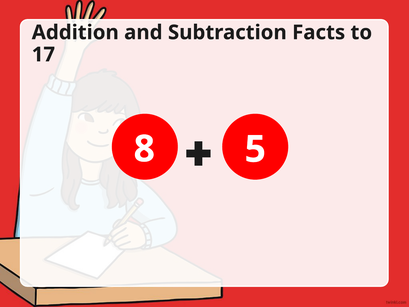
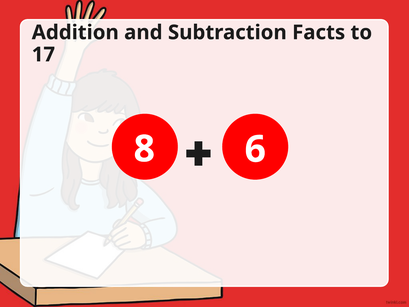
5: 5 -> 6 (255, 149)
